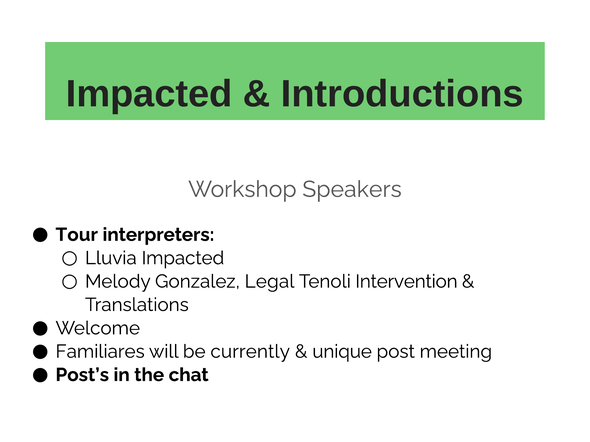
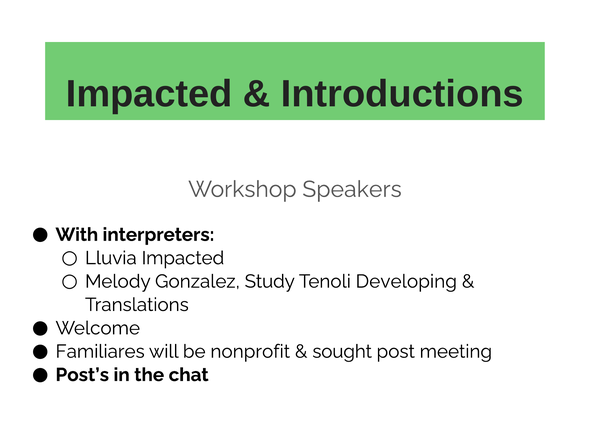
Tour: Tour -> With (77, 235)
Legal: Legal -> Study (270, 282)
Intervention: Intervention -> Developing (406, 282)
currently: currently -> nonprofit (250, 352)
unique: unique -> sought (342, 352)
